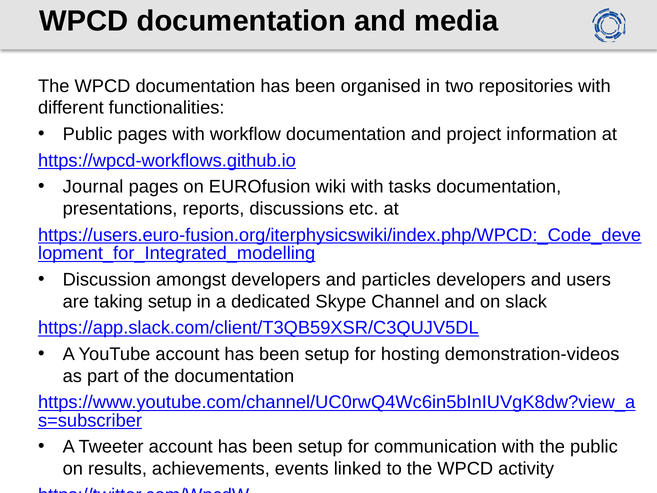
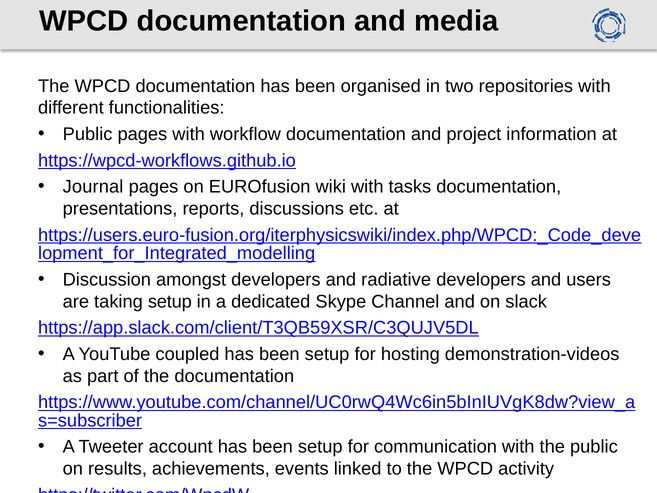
particles: particles -> radiative (396, 279)
YouTube account: account -> coupled (187, 354)
